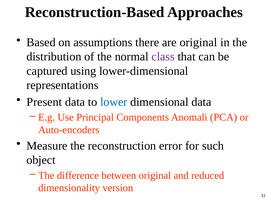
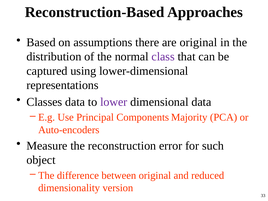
Present: Present -> Classes (44, 102)
lower colour: blue -> purple (114, 102)
Anomali: Anomali -> Majority (189, 117)
